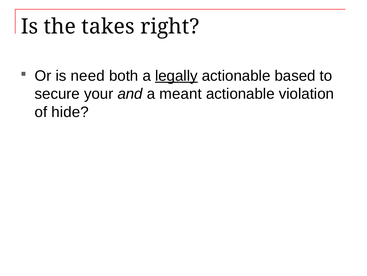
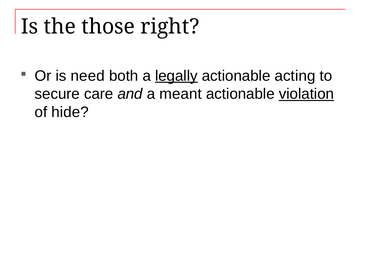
takes: takes -> those (108, 27)
based: based -> acting (295, 76)
your: your -> care (99, 94)
violation underline: none -> present (306, 94)
